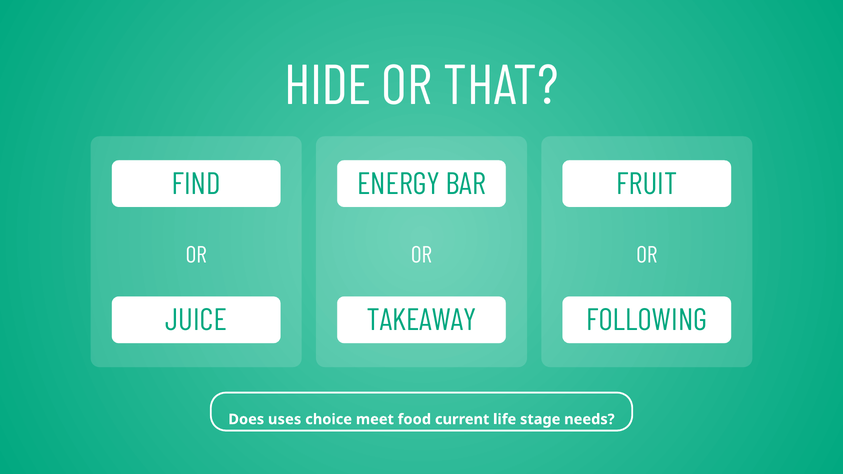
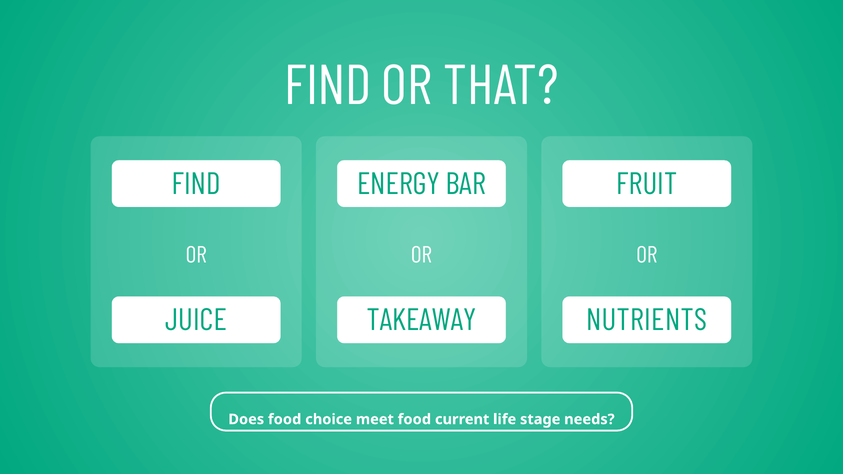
HIDE: HIDE -> FIND (328, 86)
FOLLOWING: FOLLOWING -> NUTRIENTS (647, 320)
Does uses: uses -> food (285, 420)
